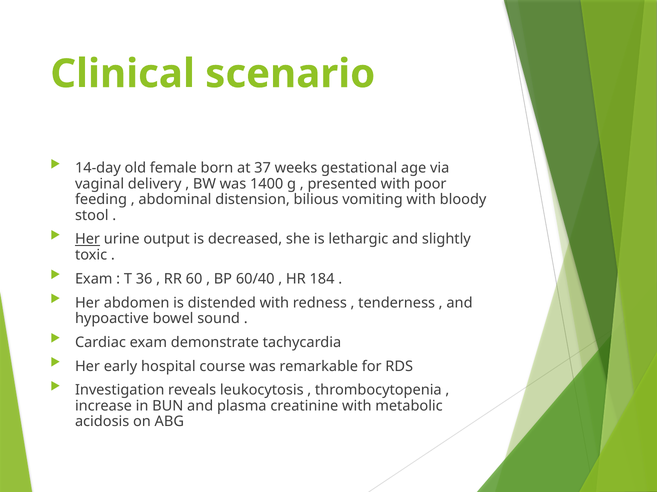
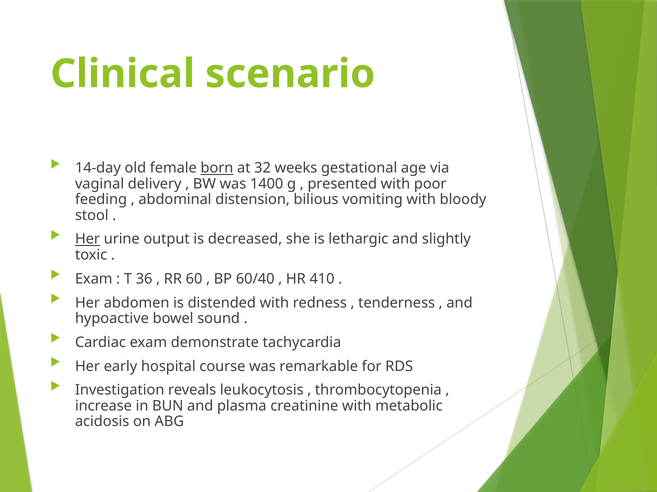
born underline: none -> present (217, 168)
37: 37 -> 32 (263, 168)
184: 184 -> 410 (322, 279)
